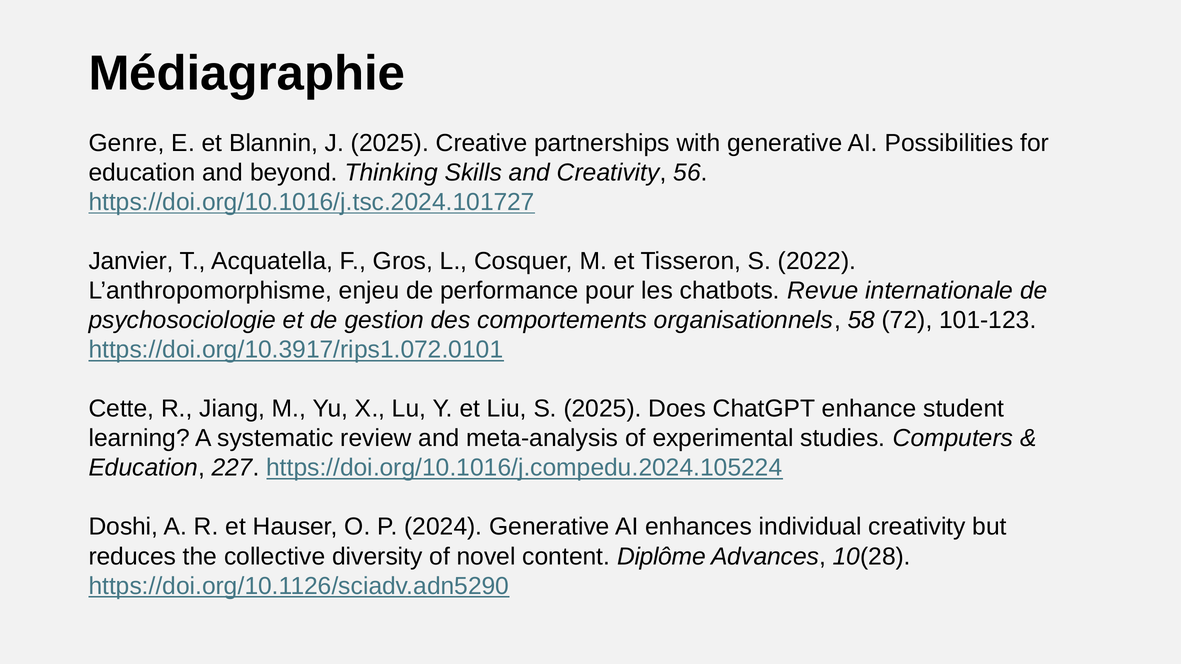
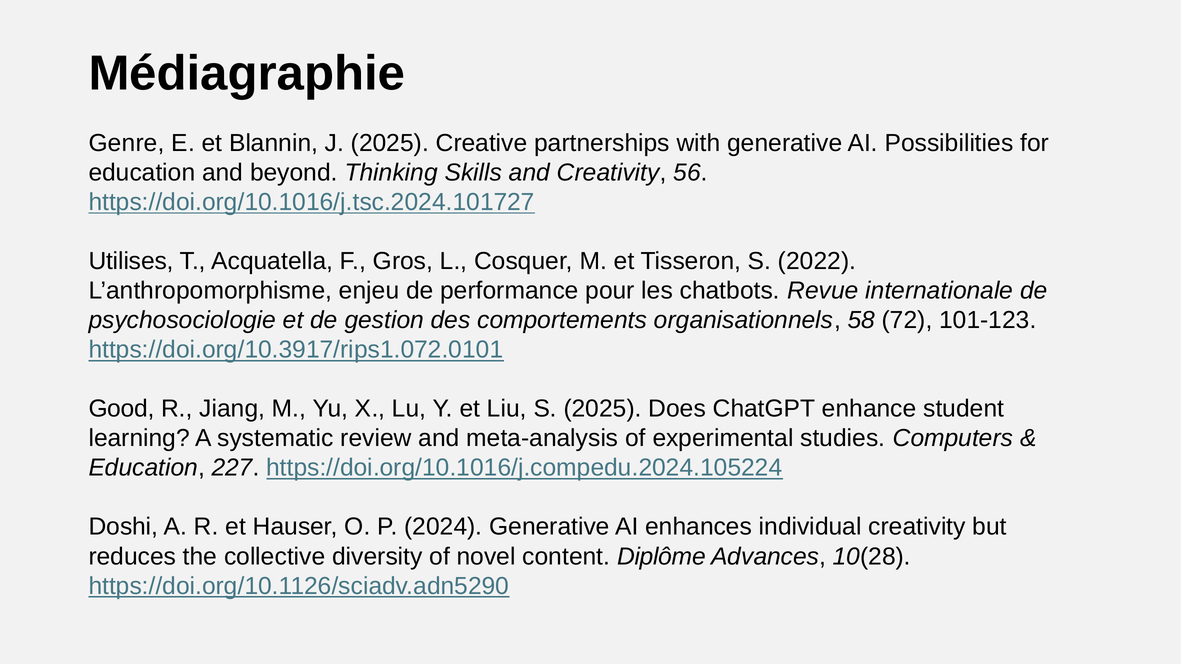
Janvier: Janvier -> Utilises (131, 261)
Cette: Cette -> Good (122, 409)
